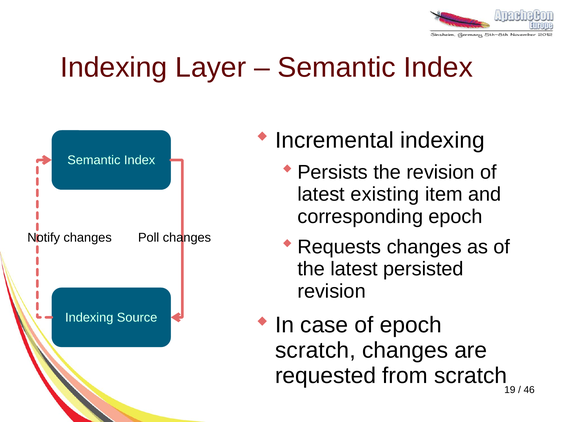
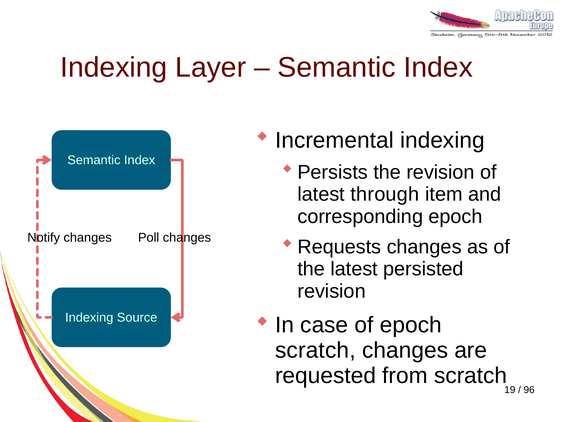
existing: existing -> through (385, 194)
46: 46 -> 96 (529, 390)
